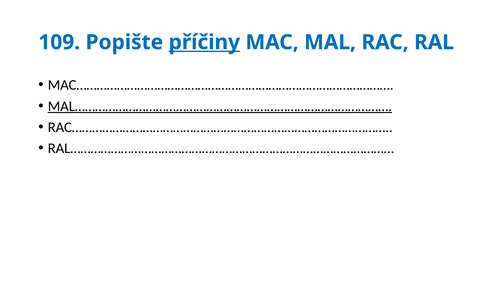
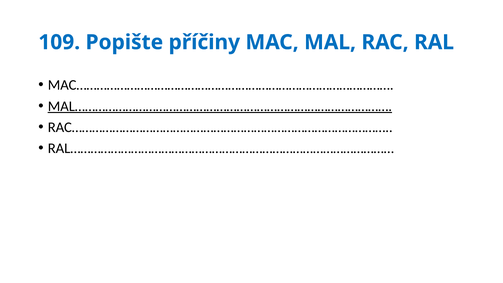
příčiny underline: present -> none (204, 42)
